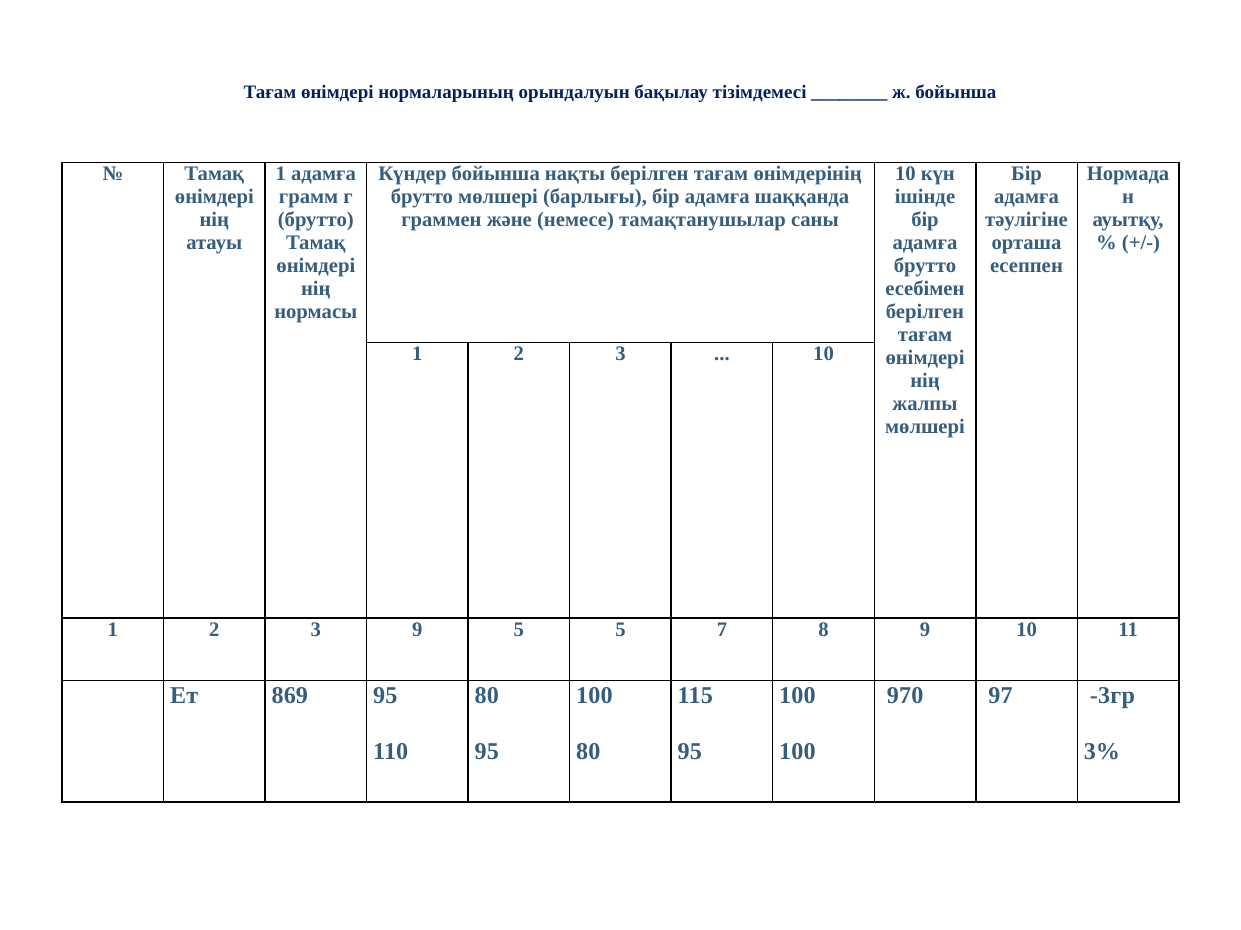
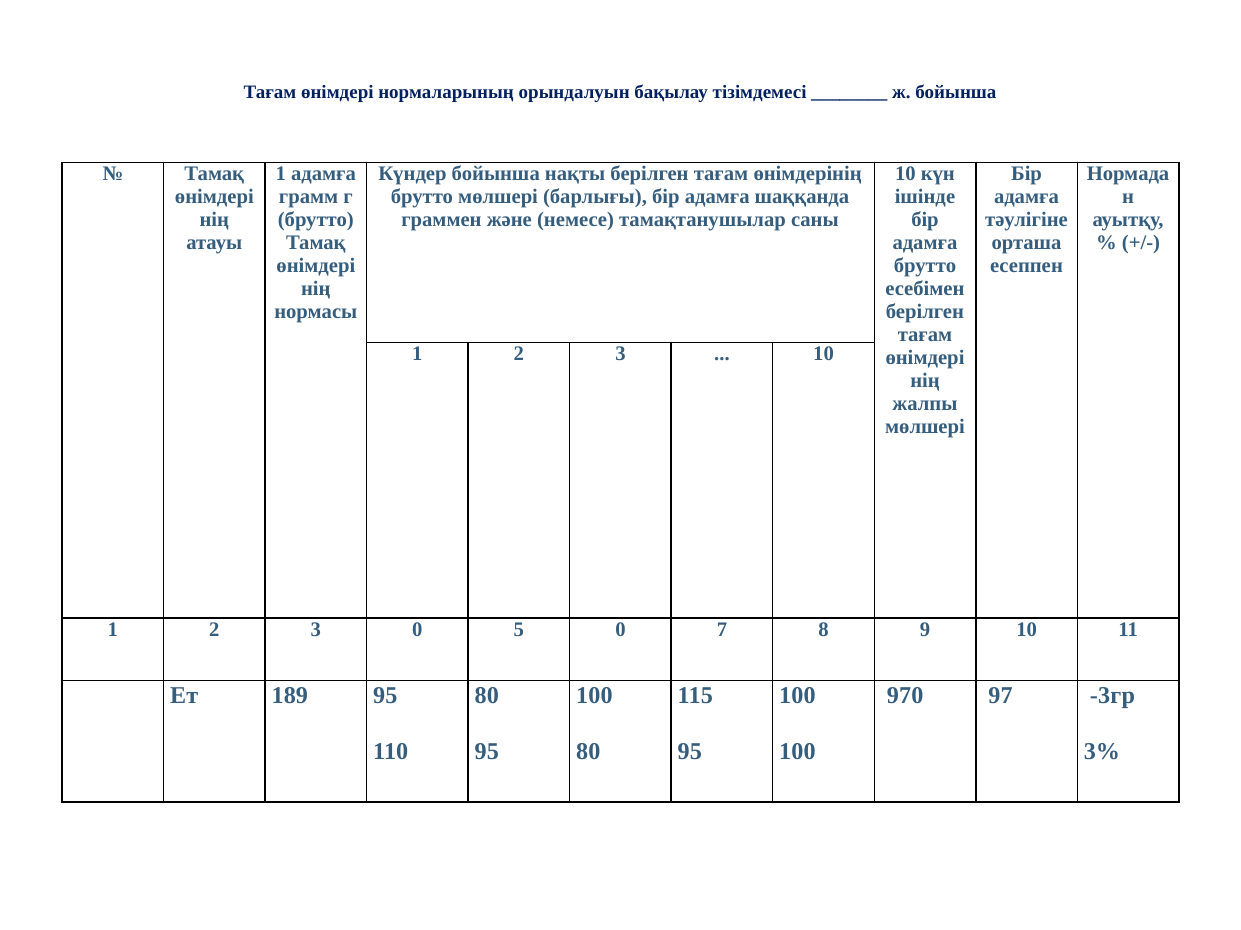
3 9: 9 -> 0 (417, 630)
5 5: 5 -> 0 (620, 630)
869: 869 -> 189 (290, 696)
